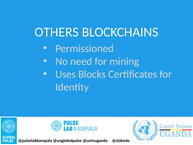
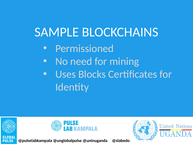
OTHERS: OTHERS -> SAMPLE (57, 32)
